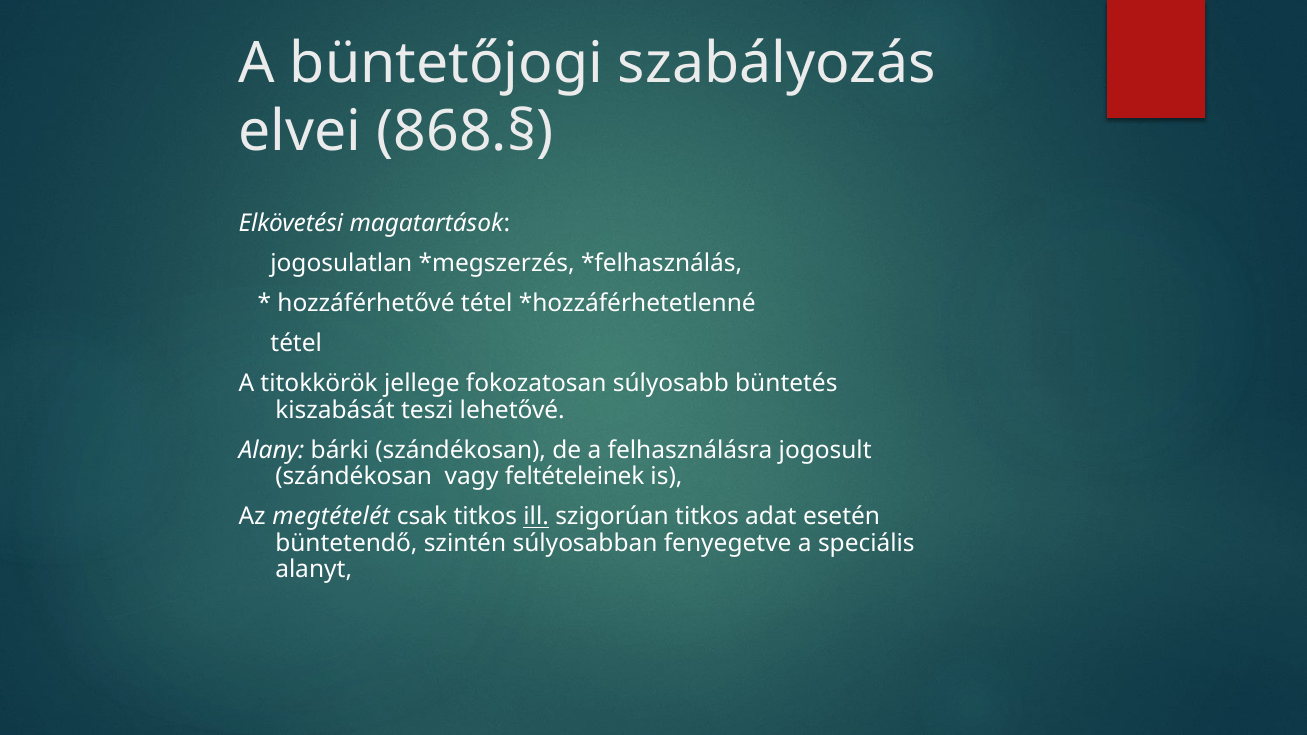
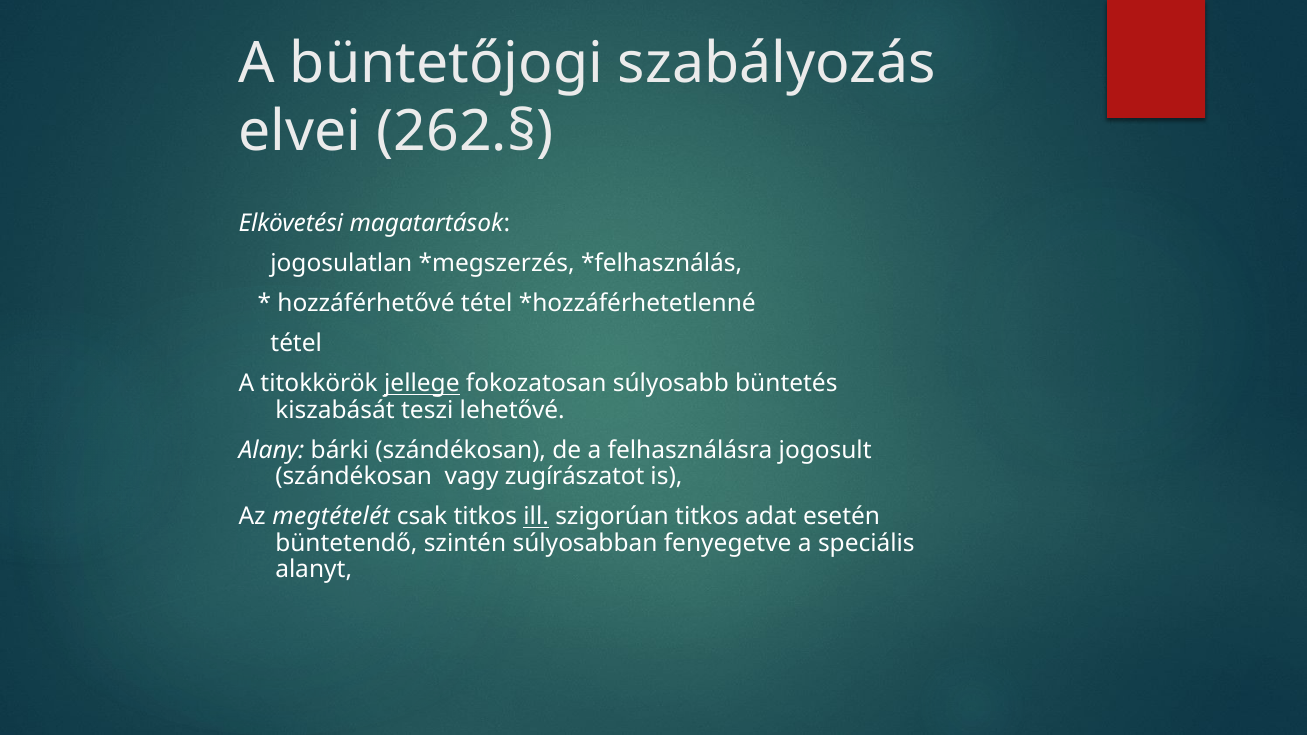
868.§: 868.§ -> 262.§ (465, 132)
jellege underline: none -> present (422, 384)
feltételeinek: feltételeinek -> zugírászatot (575, 477)
